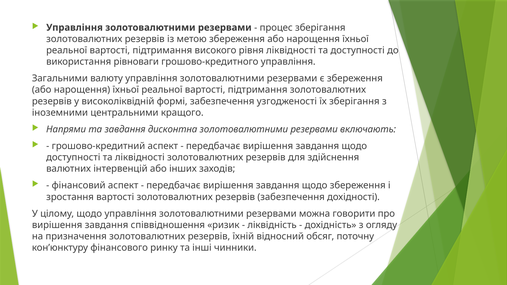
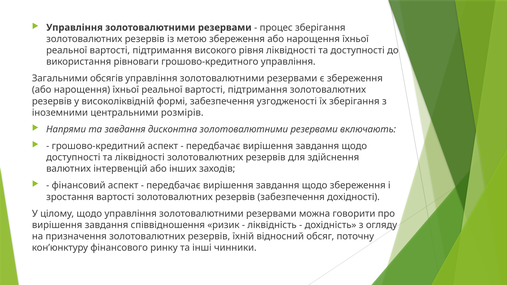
валюту: валюту -> обсягів (107, 78)
кращого: кращого -> розмірів (182, 113)
